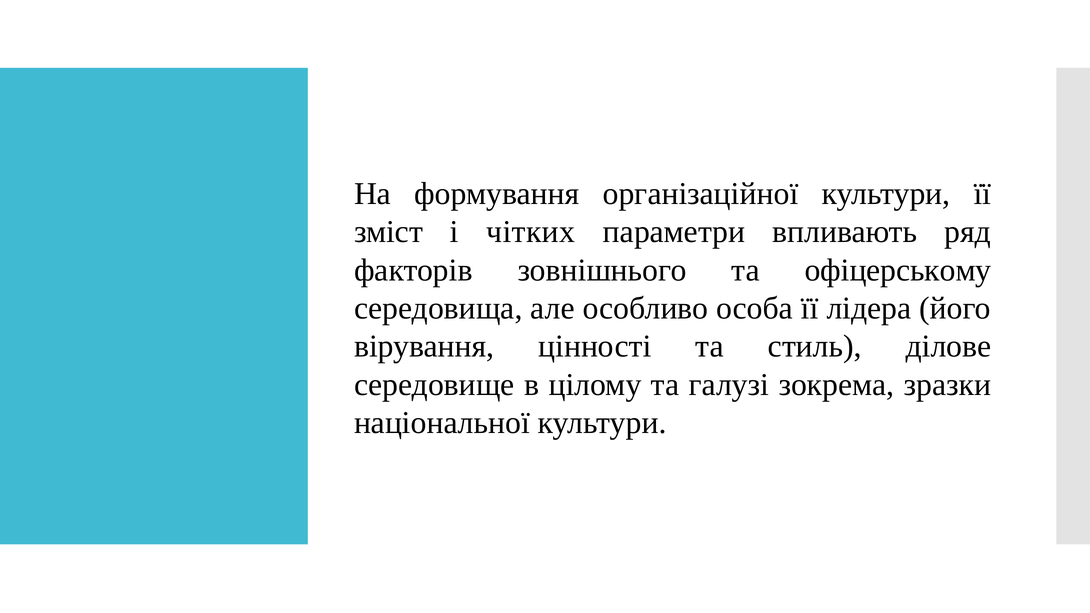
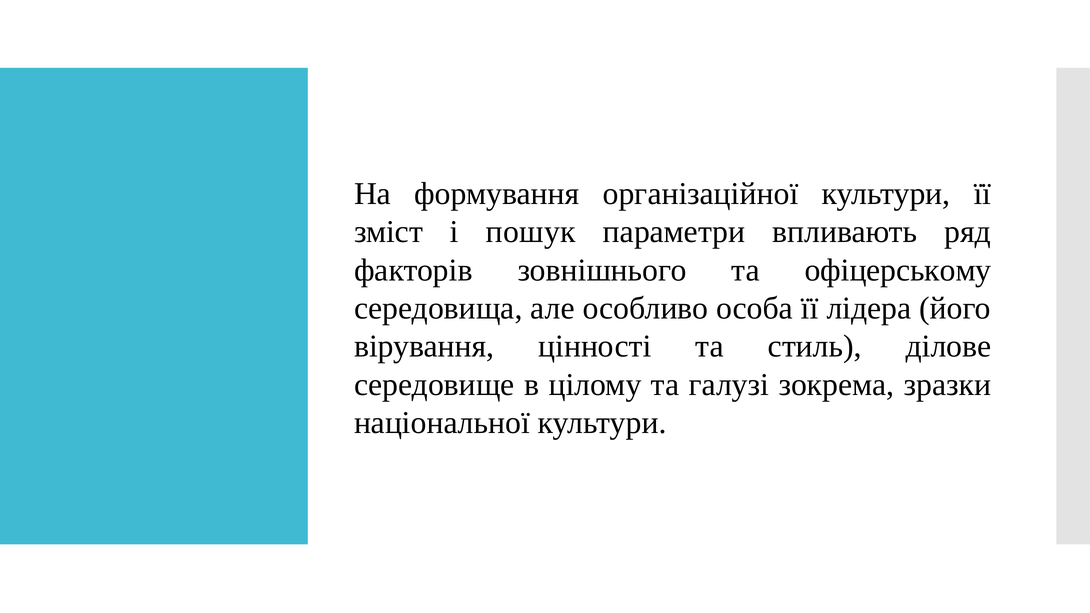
чітких: чітких -> пошук (531, 232)
